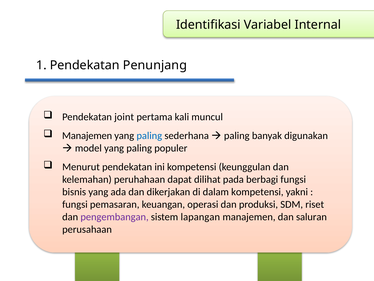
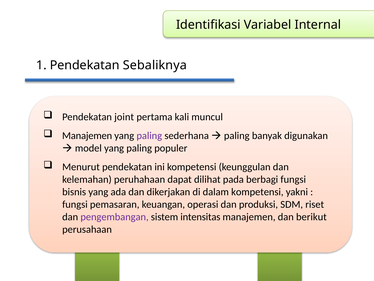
Penunjang: Penunjang -> Sebaliknya (155, 65)
paling colour: blue -> purple (149, 135)
lapangan: lapangan -> intensitas (200, 217)
saluran: saluran -> berikut (311, 217)
